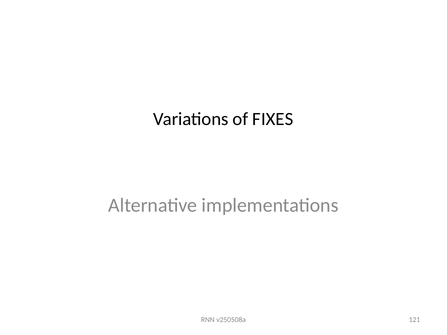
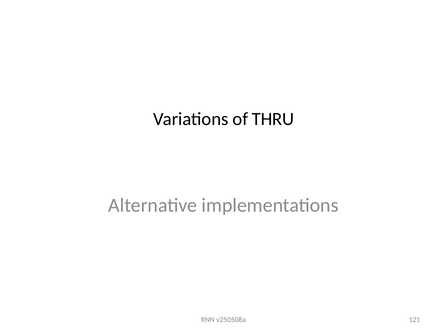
FIXES: FIXES -> THRU (273, 119)
